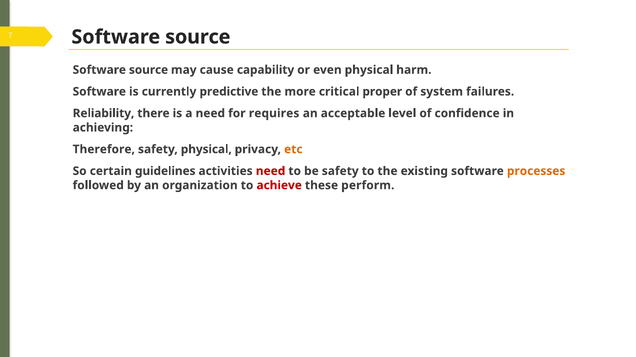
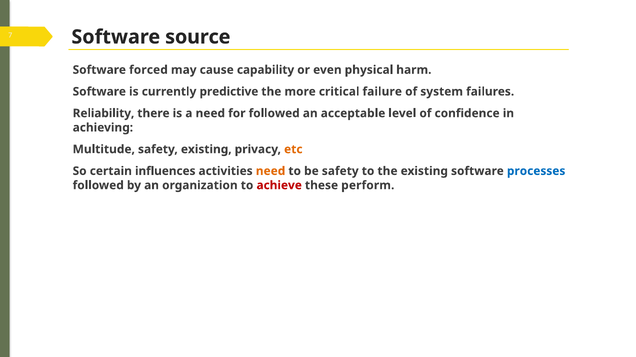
source: source -> forced (148, 70)
proper: proper -> failure (382, 92)
for requires: requires -> followed (274, 114)
Therefore: Therefore -> Multitude (104, 150)
safety physical: physical -> existing (206, 150)
guidelines: guidelines -> influences (165, 171)
need colour: red -> orange (271, 171)
processes colour: orange -> blue (536, 171)
